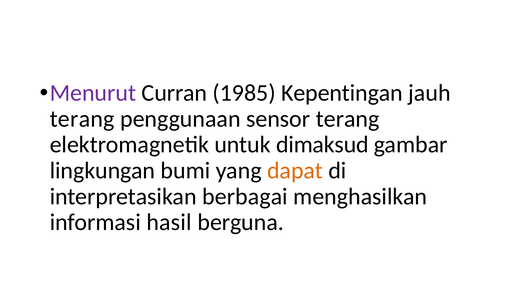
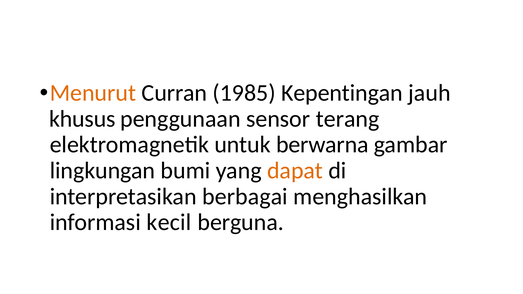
Menurut colour: purple -> orange (93, 93)
terang: terang -> khusus (82, 119)
dimaksud: dimaksud -> berwarna (322, 145)
hasil: hasil -> kecil (169, 222)
